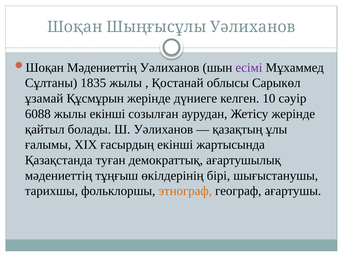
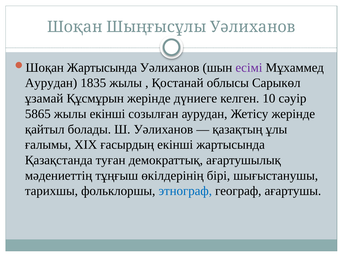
Мәдениеттің: Мәдениеттің -> Жартысында (102, 68)
Сұлтаны: Сұлтаны -> Аурудан (51, 83)
6088: 6088 -> 5865 (38, 114)
этнограф colour: orange -> blue (185, 191)
